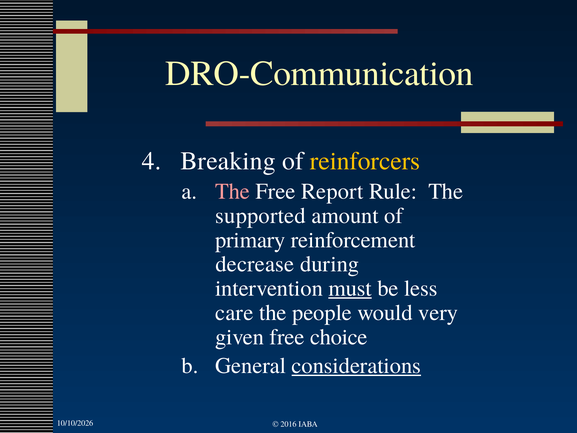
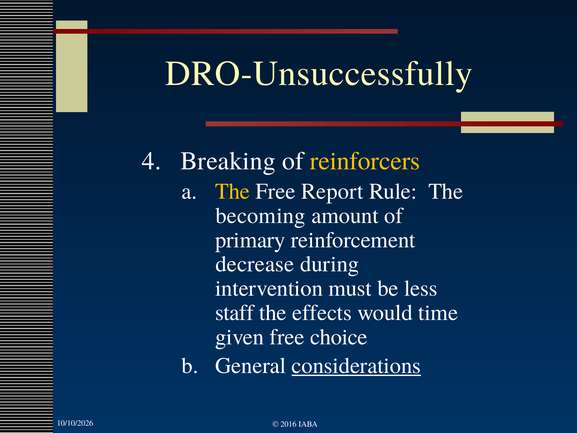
DRO-Communication: DRO-Communication -> DRO-Unsuccessfully (319, 74)
The colour: pink -> yellow (233, 191)
supported: supported -> becoming (260, 216)
must underline: present -> none (350, 288)
care: care -> staff (235, 313)
people: people -> effects (322, 313)
very: very -> time (438, 313)
